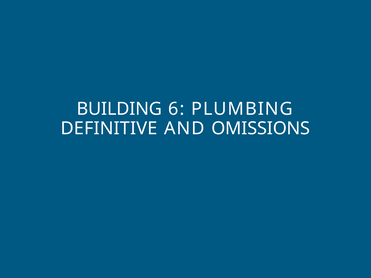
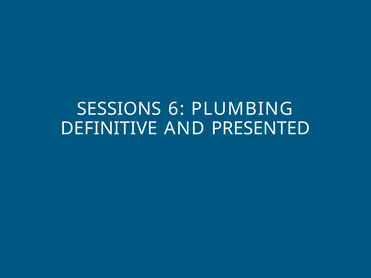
BUILDING: BUILDING -> SESSIONS (119, 109)
OMISSIONS: OMISSIONS -> PRESENTED (261, 128)
